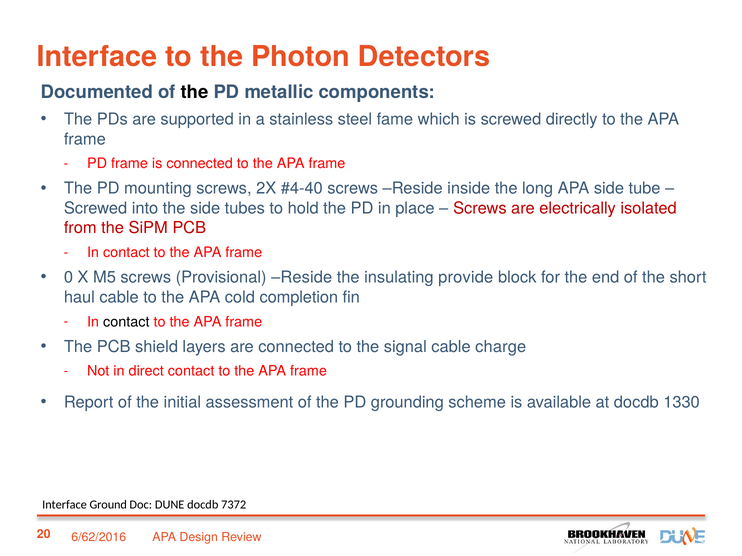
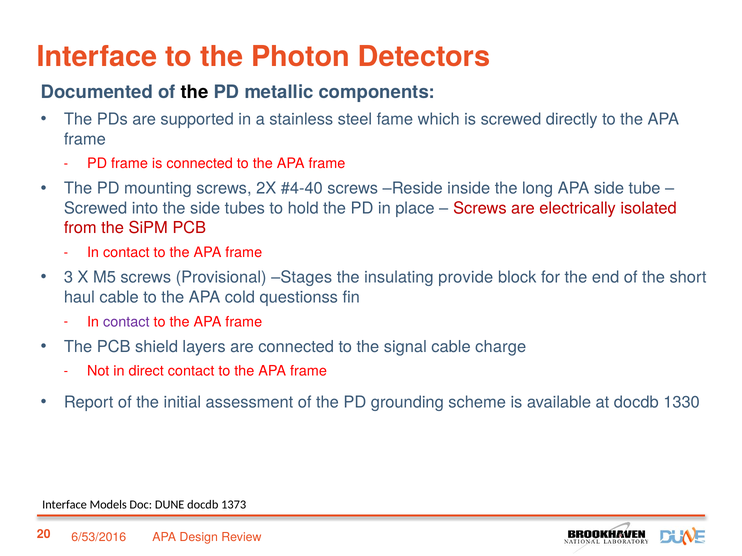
0: 0 -> 3 (68, 278)
Provisional Reside: Reside -> Stages (302, 278)
completion: completion -> questionss (299, 297)
contact colour: black -> purple (126, 322)
Ground: Ground -> Models (108, 505)
7372: 7372 -> 1373 (234, 505)
6/62/2016: 6/62/2016 -> 6/53/2016 (99, 538)
